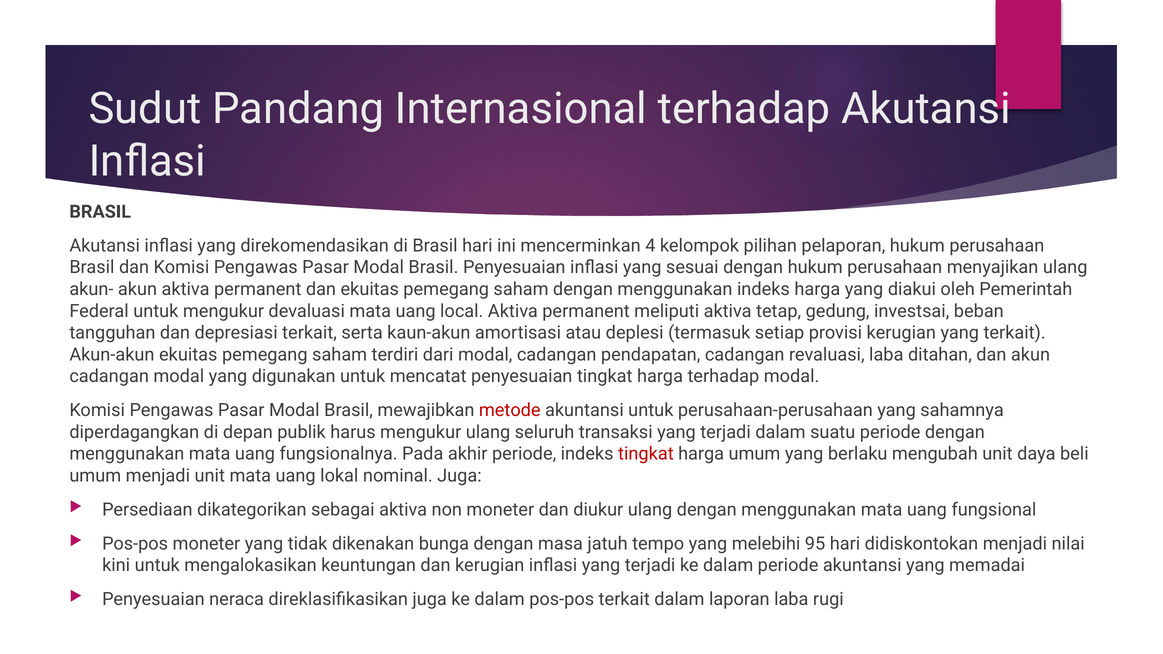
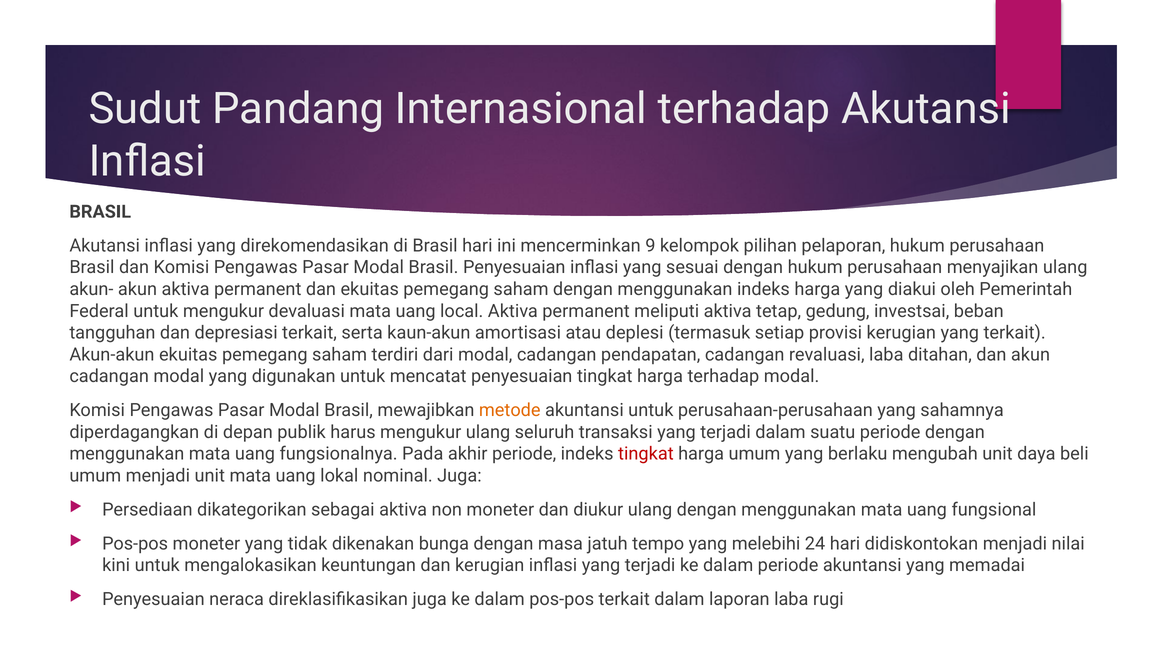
4: 4 -> 9 (650, 246)
metode colour: red -> orange (510, 410)
95: 95 -> 24 (815, 544)
